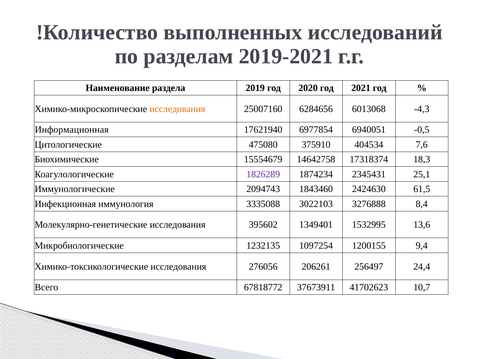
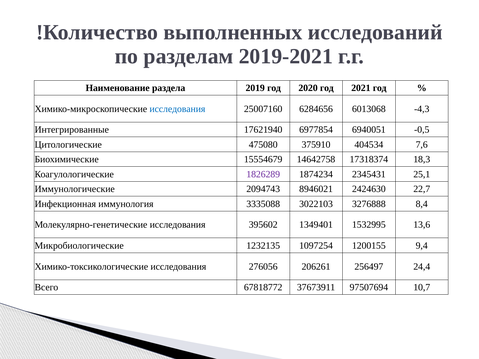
исследования colour: orange -> blue (177, 109)
Информационная: Информационная -> Интегрированные (72, 130)
1843460: 1843460 -> 8946021 (316, 189)
61,5: 61,5 -> 22,7 (422, 189)
41702623: 41702623 -> 97507694 (369, 288)
